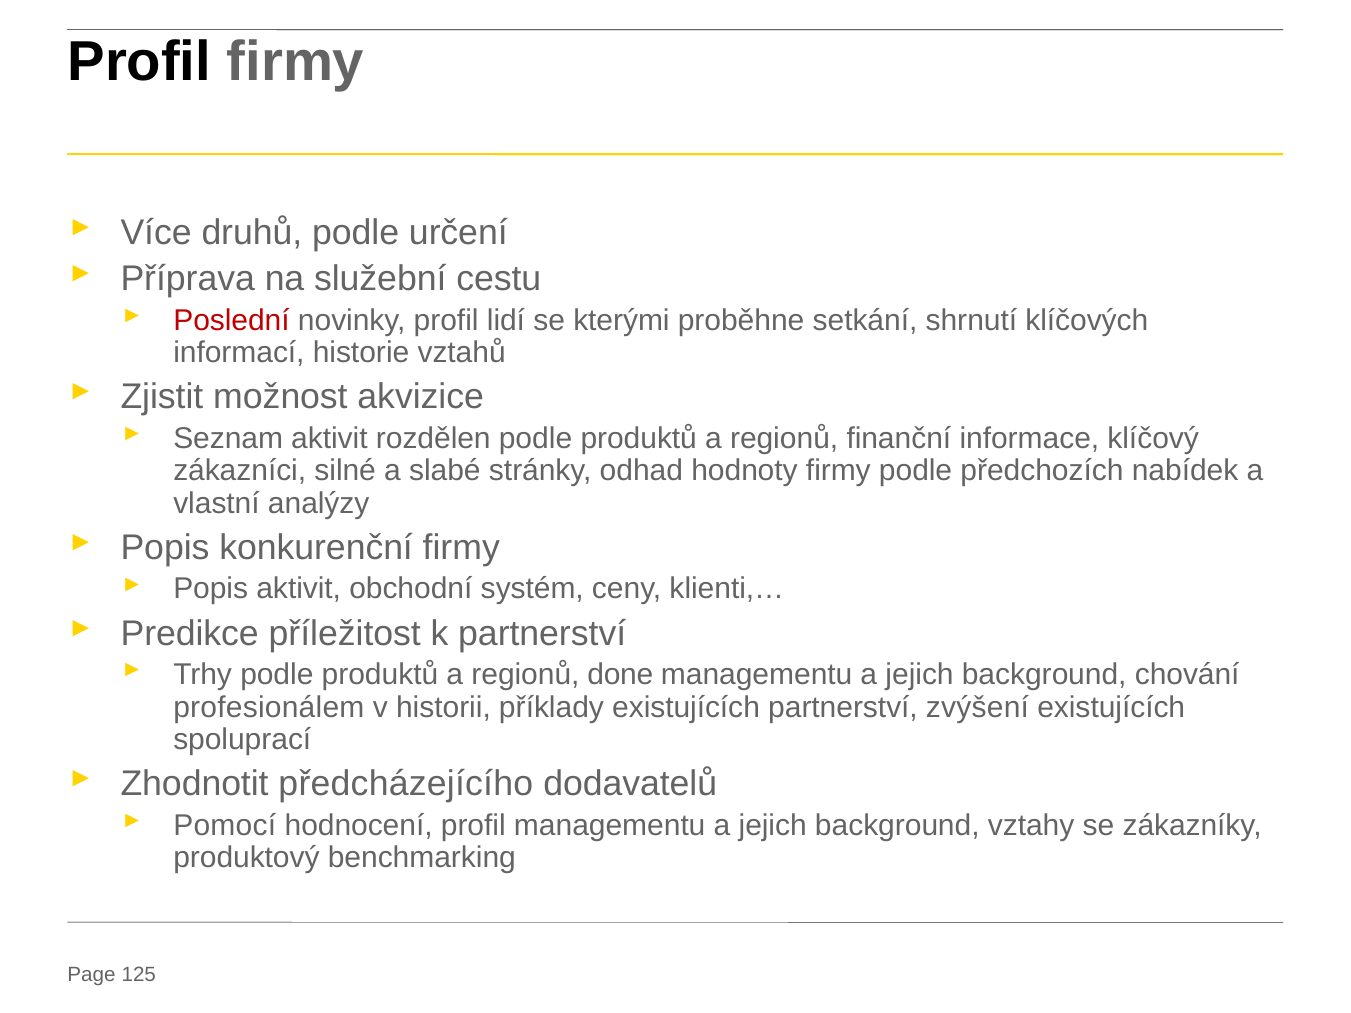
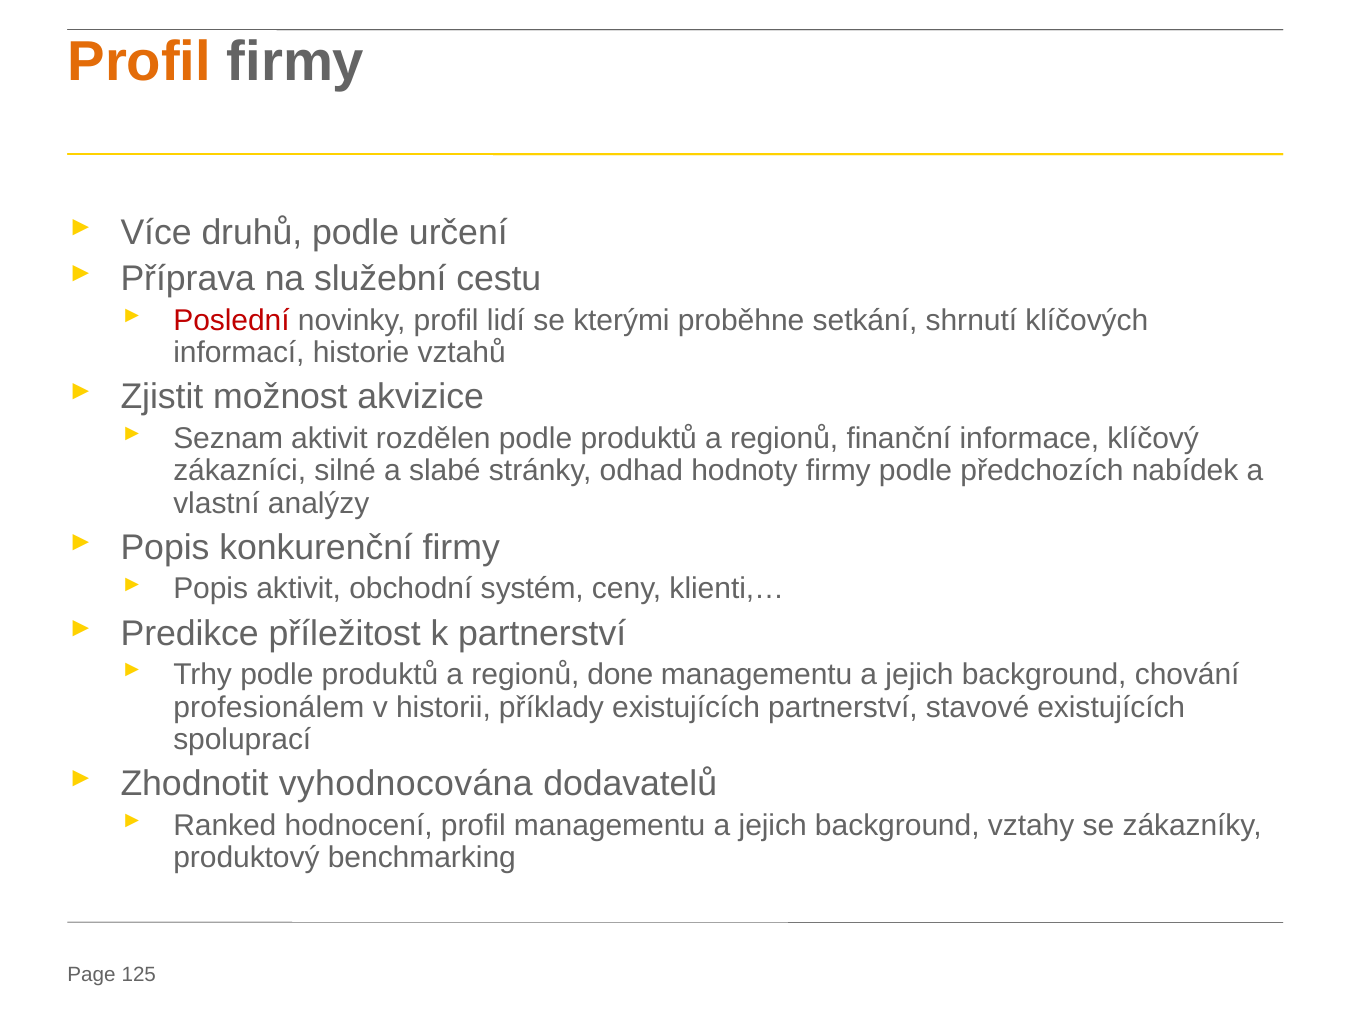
Profil colour: black -> orange (139, 62)
zvýšení: zvýšení -> stavové (978, 707)
předcházejícího: předcházejícího -> vyhodnocována (406, 784)
Pomocí: Pomocí -> Ranked (225, 825)
